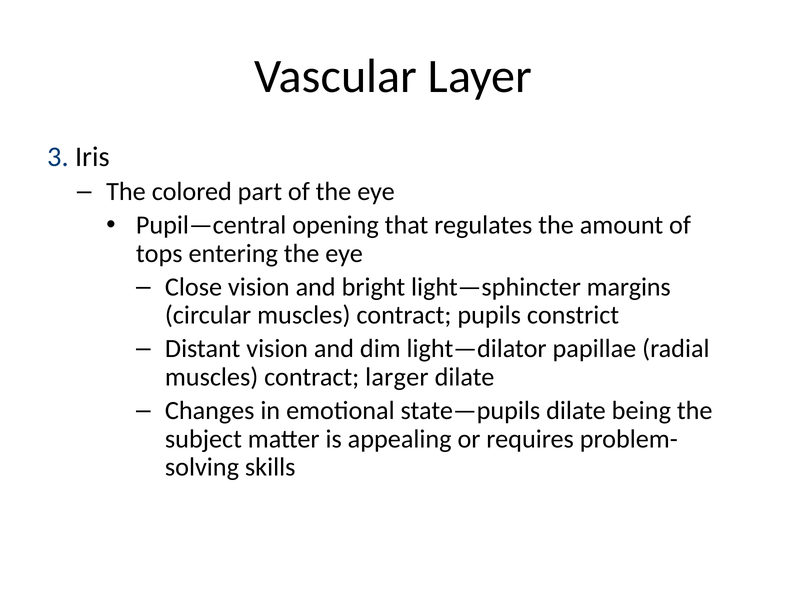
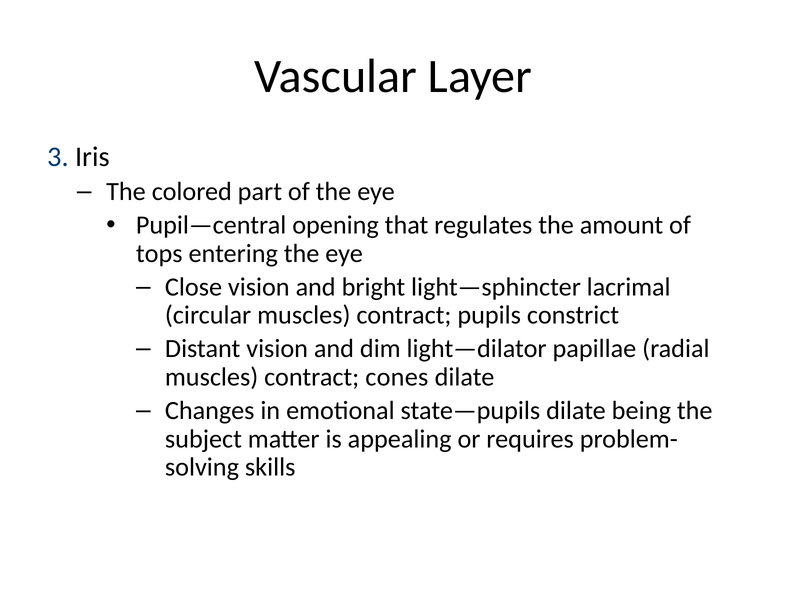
margins: margins -> lacrimal (629, 287)
larger: larger -> cones (397, 377)
